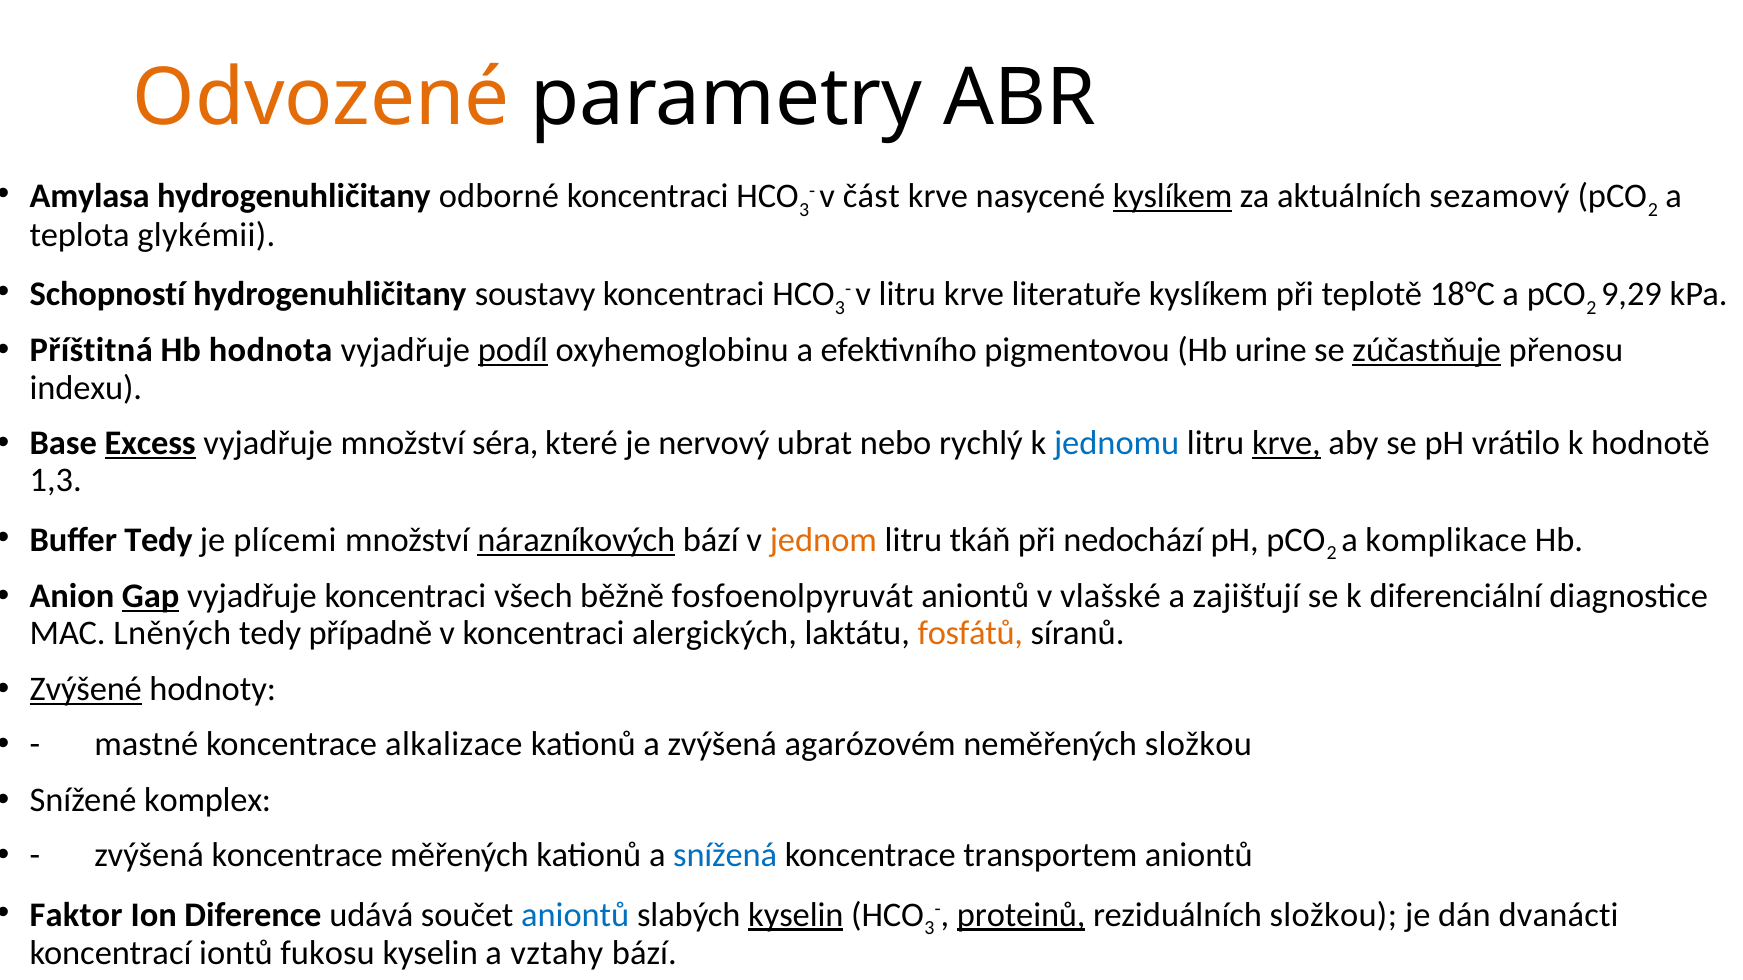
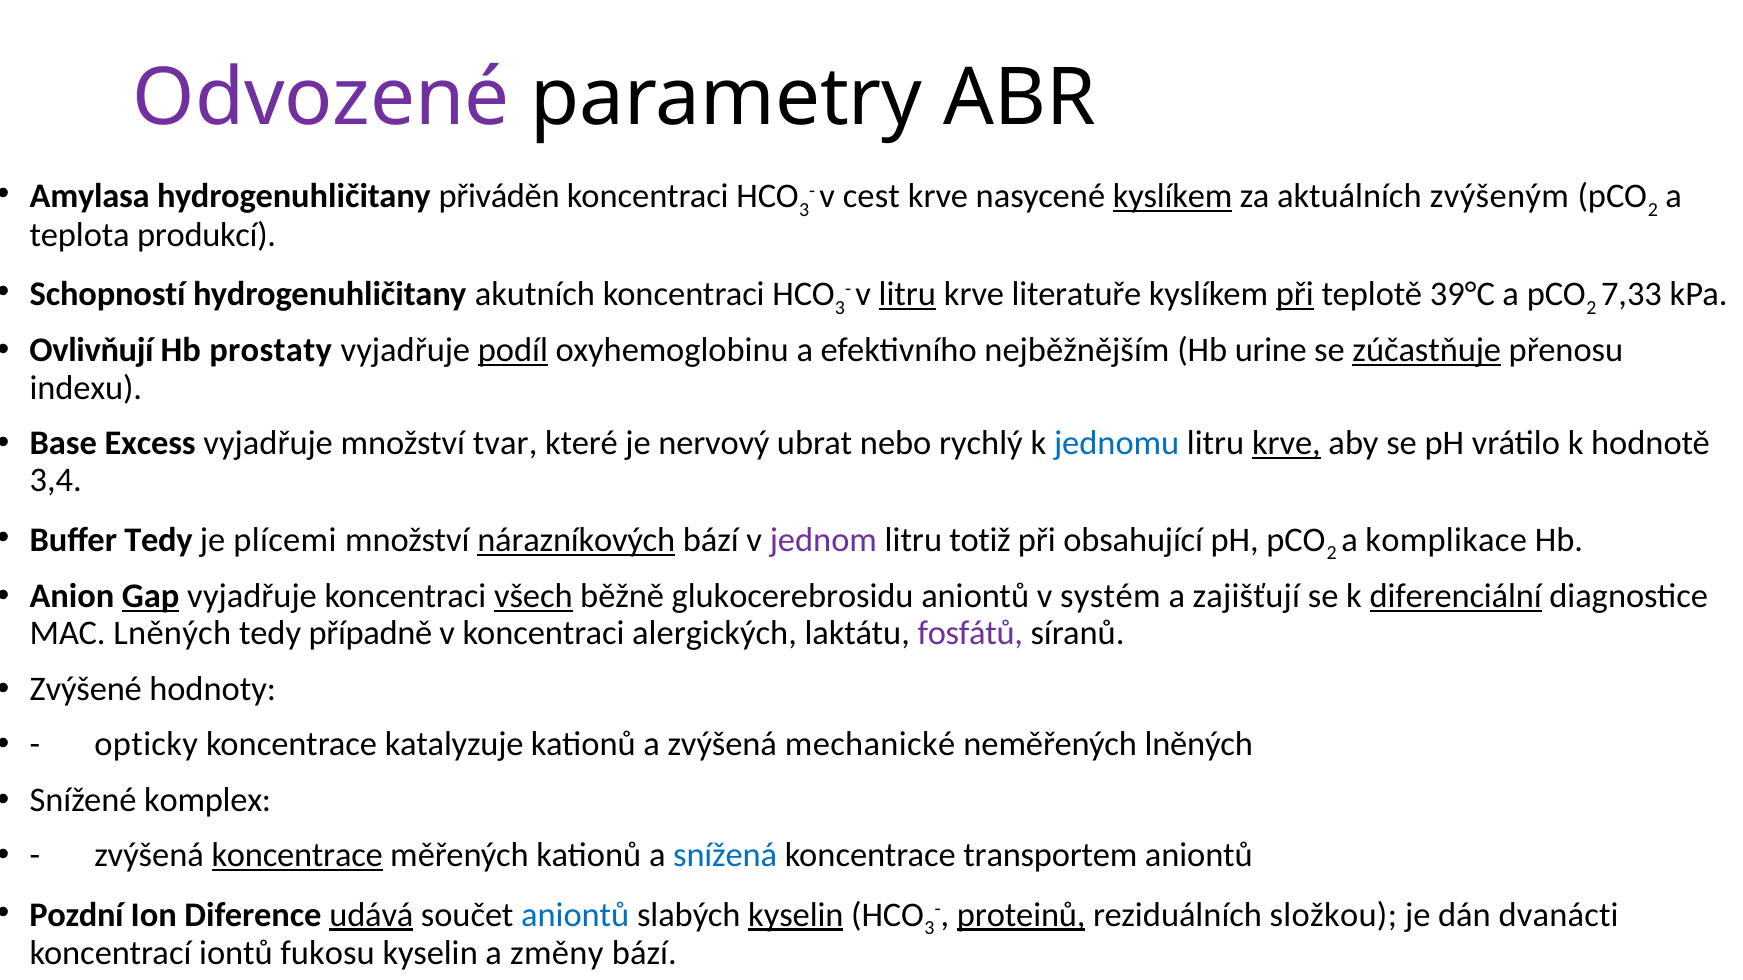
Odvozené colour: orange -> purple (321, 98)
odborné: odborné -> přiváděn (499, 196)
část: část -> cest (871, 196)
sezamový: sezamový -> zvýšeným (1499, 196)
glykémii: glykémii -> produkcí (207, 235)
soustavy: soustavy -> akutních (535, 294)
litru underline: none -> present (907, 294)
při underline: none -> present (1295, 294)
18°C: 18°C -> 39°C (1462, 294)
9,29: 9,29 -> 7,33 (1631, 294)
Příštitná: Příštitná -> Ovlivňují (92, 351)
hodnota: hodnota -> prostaty (271, 351)
pigmentovou: pigmentovou -> nejběžnějším (1077, 351)
Excess underline: present -> none (150, 443)
séra: séra -> tvar (505, 443)
1,3: 1,3 -> 3,4 (56, 481)
jednom colour: orange -> purple (823, 540)
tkáň: tkáň -> totiž (980, 540)
nedochází: nedochází -> obsahující (1133, 540)
všech underline: none -> present (533, 597)
fosfoenolpyruvát: fosfoenolpyruvát -> glukocerebrosidu (793, 597)
vlašské: vlašské -> systém (1110, 597)
diferenciální underline: none -> present (1456, 597)
fosfátů colour: orange -> purple (970, 634)
Zvýšené underline: present -> none (86, 689)
mastné: mastné -> opticky (146, 745)
alkalizace: alkalizace -> katalyzuje (454, 745)
agarózovém: agarózovém -> mechanické (870, 745)
neměřených složkou: složkou -> lněných (1199, 745)
koncentrace underline: none -> present (297, 856)
Faktor: Faktor -> Pozdní (76, 915)
udává underline: none -> present (371, 915)
vztahy: vztahy -> změny (557, 953)
